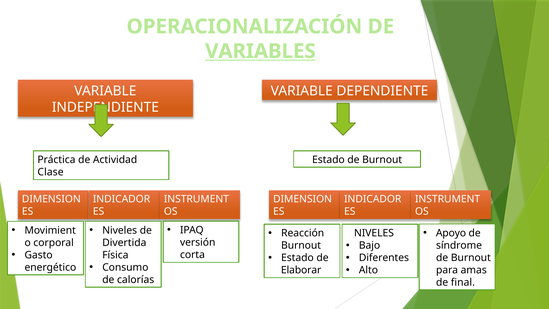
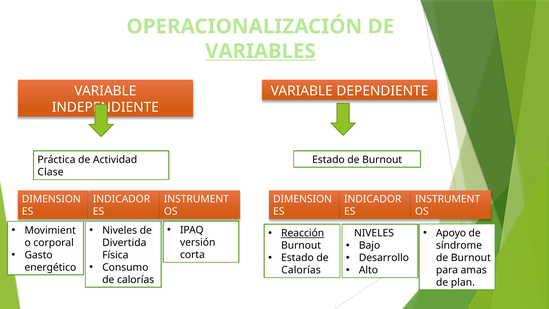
Reacción underline: none -> present (303, 233)
Diferentes: Diferentes -> Desarrollo (384, 258)
Elaborar: Elaborar -> Calorías (301, 270)
final: final -> plan (463, 282)
